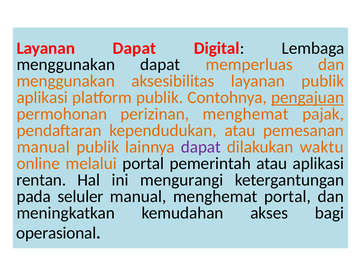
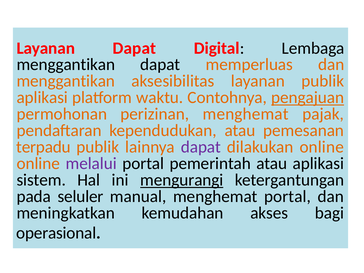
menggunakan: menggunakan -> menggantikan (66, 65)
menggunakan: menggunakan -> menggantikan (66, 81)
platform publik: publik -> waktu (160, 98)
manual: manual -> terpadu (43, 147)
dilakukan waktu: waktu -> online (322, 147)
melalui colour: orange -> purple (91, 164)
rentan: rentan -> sistem (41, 180)
mengurangi underline: none -> present (182, 180)
